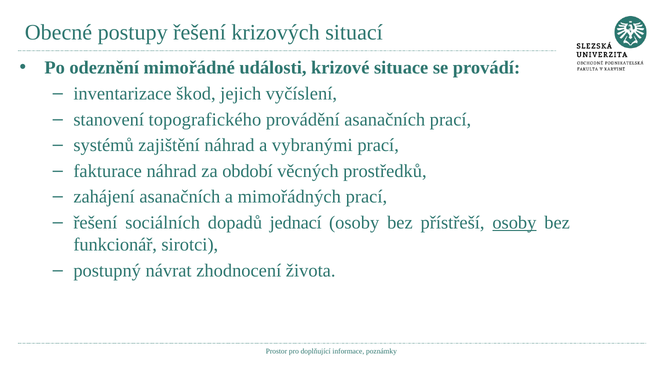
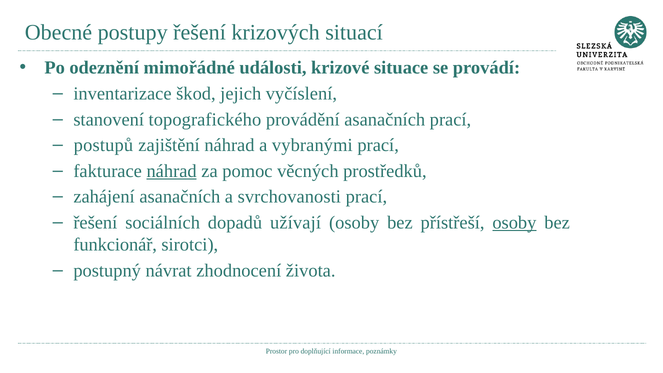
systémů: systémů -> postupů (103, 145)
náhrad underline: none -> present (172, 171)
období: období -> pomoc (247, 171)
mimořádných: mimořádných -> svrchovanosti (289, 197)
jednací: jednací -> užívají (296, 223)
